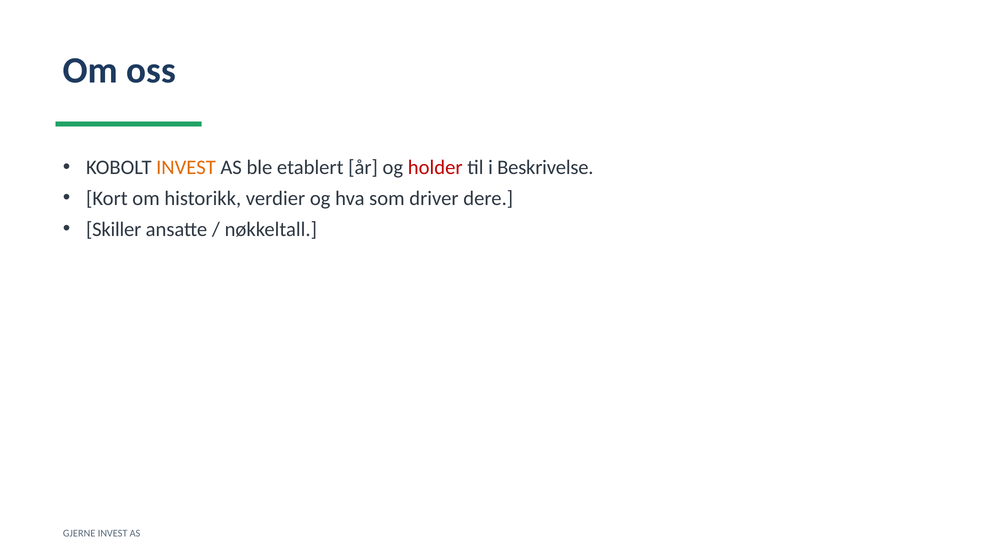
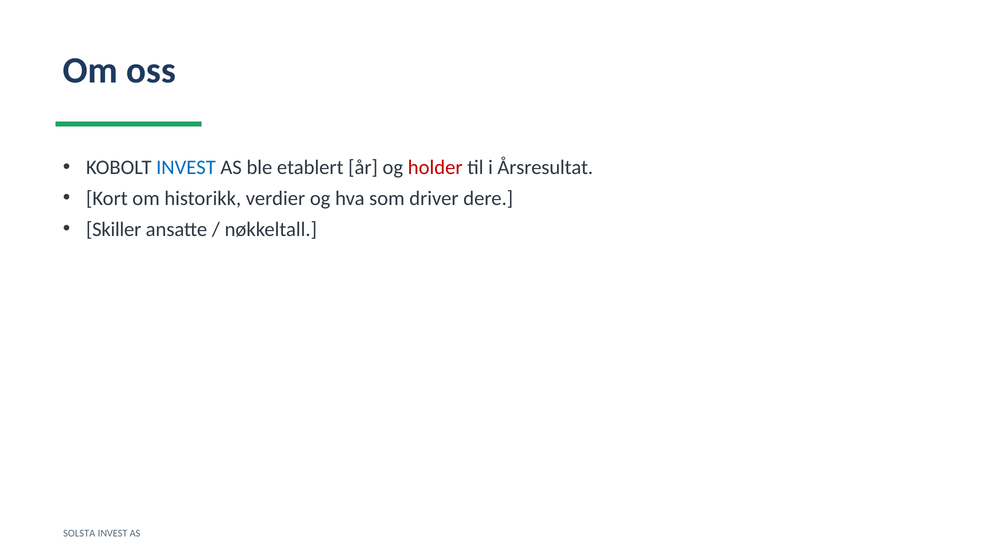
INVEST colour: orange -> blue (186, 168)
Beskrivelse: Beskrivelse -> Årsresultat (545, 168)
GJERNE: GJERNE -> SOLSTA (79, 534)
